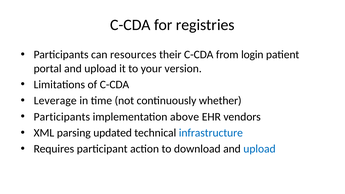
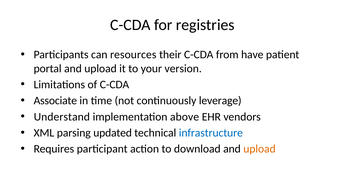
login: login -> have (252, 55)
Leverage: Leverage -> Associate (55, 101)
whether: whether -> leverage (220, 101)
Participants: Participants -> Understand (62, 117)
upload colour: blue -> orange (259, 149)
